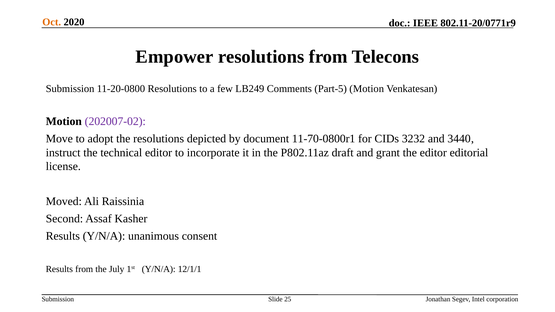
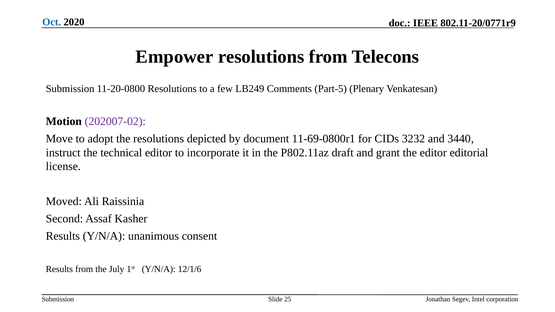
Oct colour: orange -> blue (52, 22)
Part-5 Motion: Motion -> Plenary (367, 89)
11-70-0800r1: 11-70-0800r1 -> 11-69-0800r1 (324, 139)
12/1/1: 12/1/1 -> 12/1/6 (190, 269)
